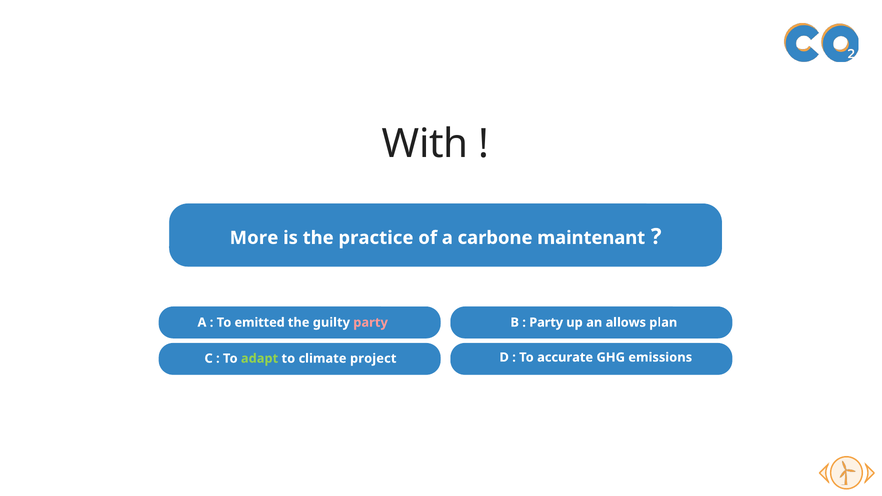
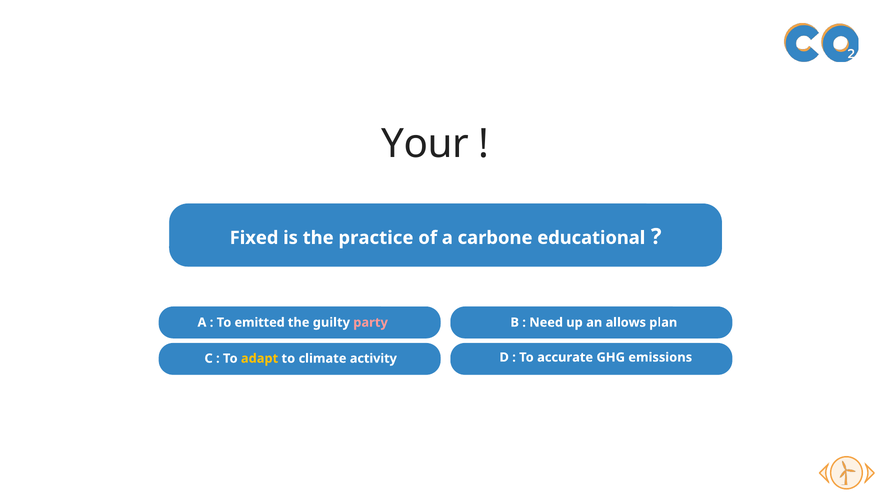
With: With -> Your (425, 144)
More: More -> Fixed (254, 238)
maintenant: maintenant -> educational (591, 238)
Party: Party -> Need (546, 323)
adapt colour: light green -> yellow (260, 359)
project: project -> activity (373, 359)
